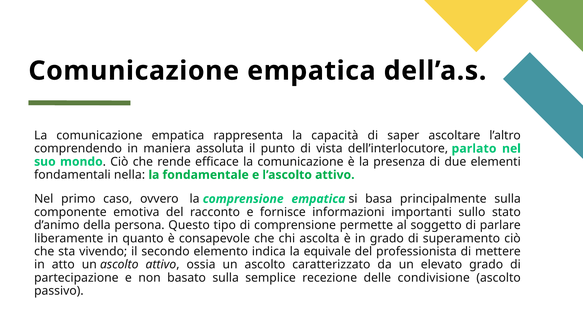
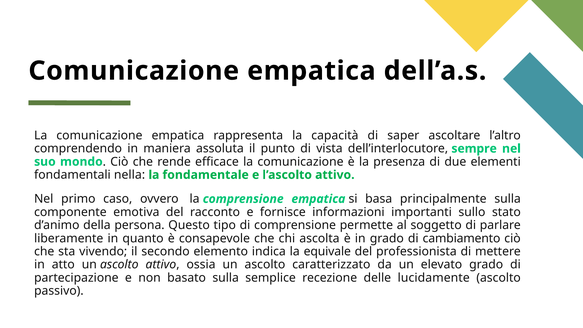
parlato: parlato -> sempre (474, 149)
superamento: superamento -> cambiamento (462, 238)
condivisione: condivisione -> lucidamente (434, 278)
